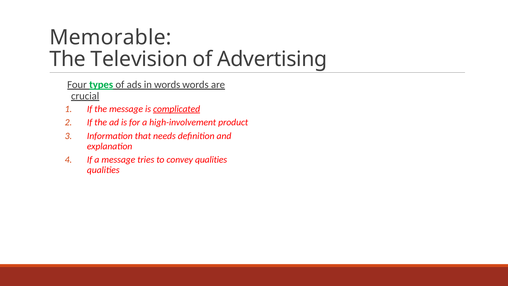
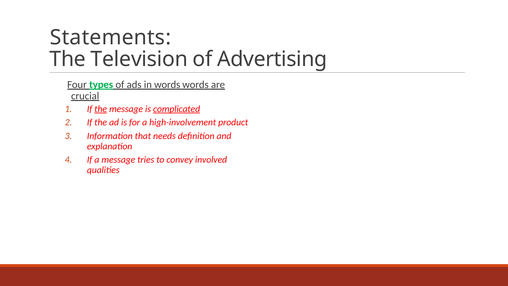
Memorable: Memorable -> Statements (110, 38)
the underline: none -> present (101, 109)
convey qualities: qualities -> involved (211, 160)
